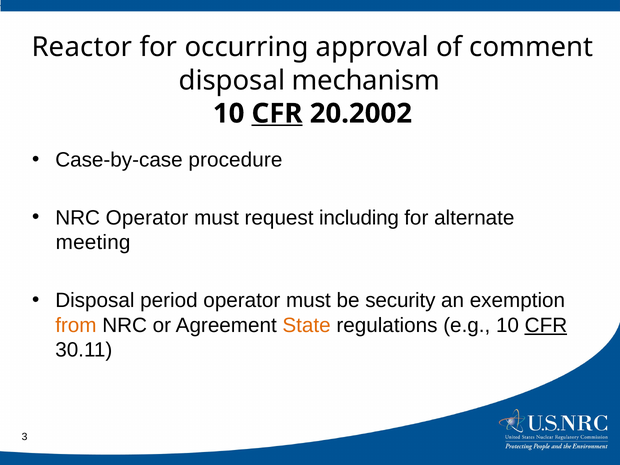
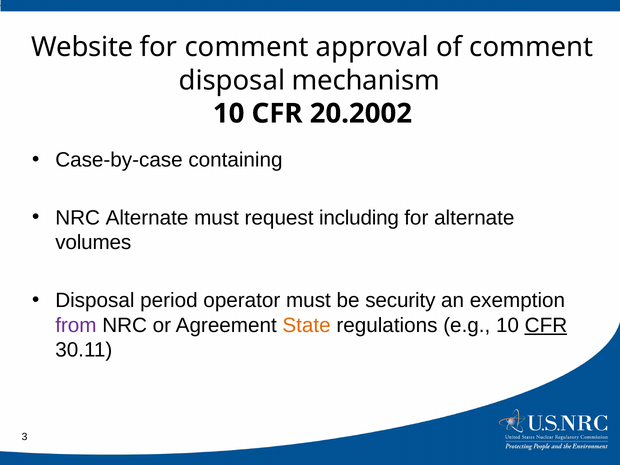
Reactor: Reactor -> Website (82, 47)
for occurring: occurring -> comment (247, 47)
CFR underline: present -> none (277, 113)
procedure: procedure -> containing (235, 160)
NRC Operator: Operator -> Alternate (147, 218)
meeting: meeting -> volumes (93, 243)
from colour: orange -> purple (76, 325)
